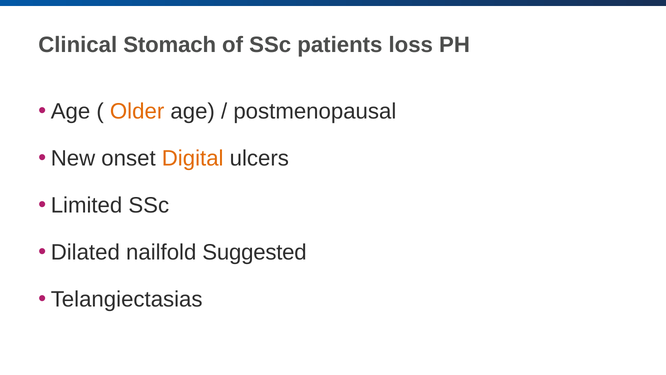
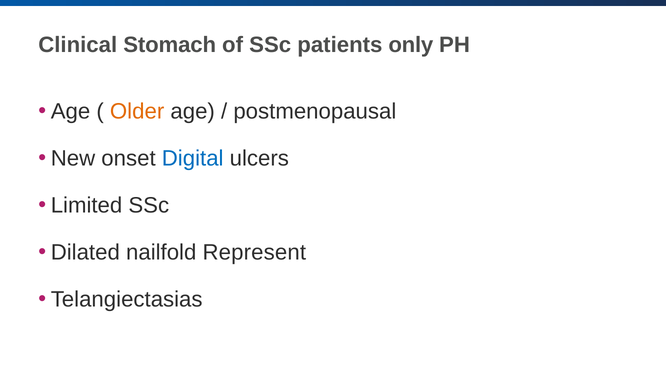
loss: loss -> only (411, 45)
Digital colour: orange -> blue (193, 158)
Suggested: Suggested -> Represent (254, 252)
